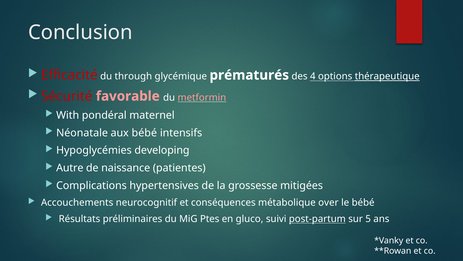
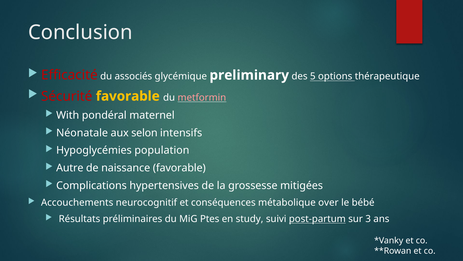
through: through -> associés (133, 76)
prématurés: prématurés -> preliminary (249, 75)
4: 4 -> 5 (313, 76)
thérapeutique underline: present -> none (387, 76)
favorable colour: pink -> yellow (128, 96)
aux bébé: bébé -> selon (144, 133)
developing: developing -> population (162, 150)
naissance patientes: patientes -> favorable (179, 168)
gluco: gluco -> study (250, 219)
5: 5 -> 3 (368, 219)
